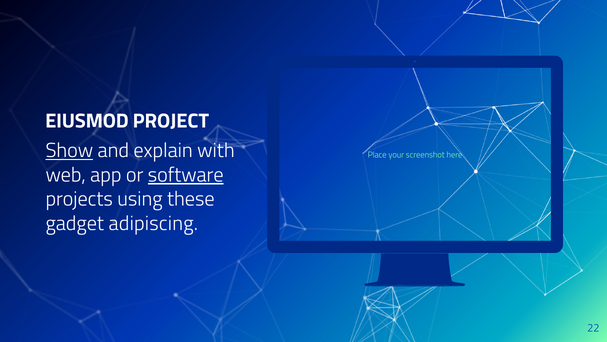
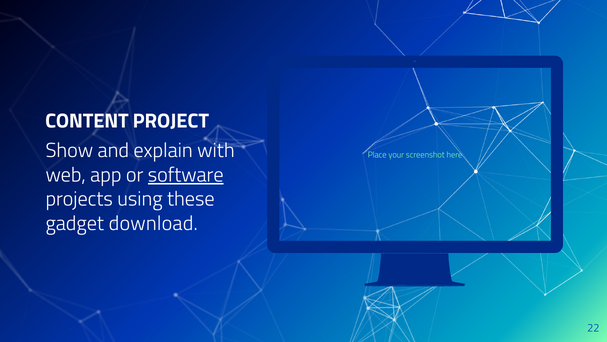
EIUSMOD: EIUSMOD -> CONTENT (87, 121)
Show underline: present -> none (69, 150)
adipiscing: adipiscing -> download (153, 223)
